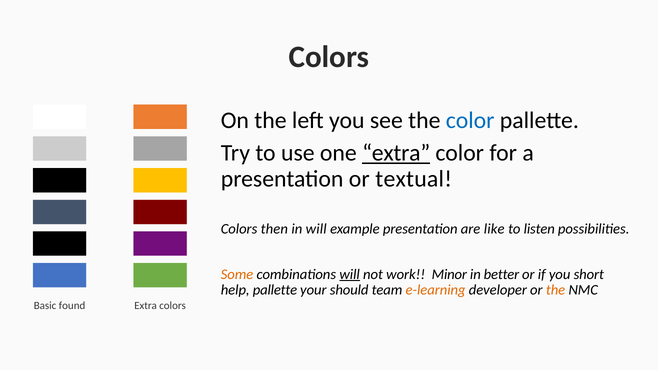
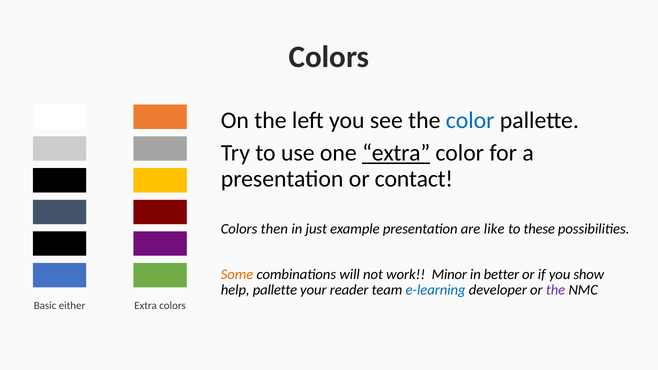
textual: textual -> contact (414, 179)
in will: will -> just (316, 229)
listen: listen -> these (539, 229)
will underline: present -> none (350, 274)
short: short -> show (589, 274)
should: should -> reader (349, 290)
e-learning colour: orange -> blue (436, 290)
the colour: orange -> purple (556, 290)
found: found -> either (72, 306)
